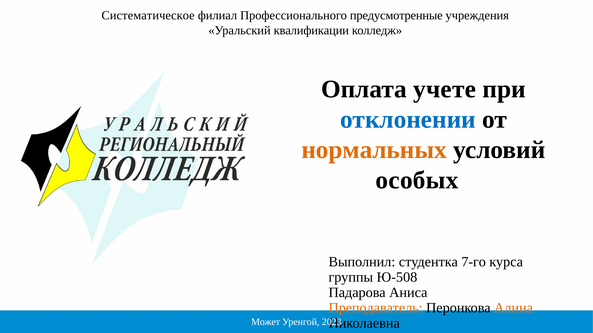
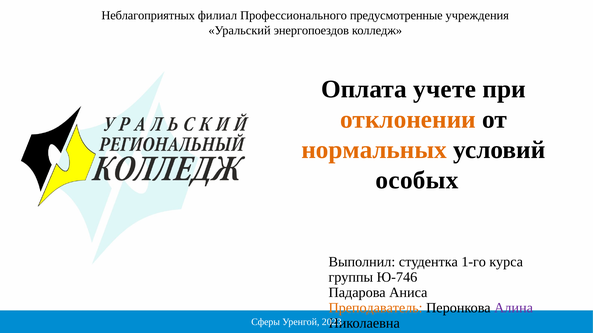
Систематическое: Систематическое -> Неблагоприятных (148, 16)
квалификации: квалификации -> энергопоездов (311, 30)
отклонении colour: blue -> orange (408, 120)
7-го: 7-го -> 1-го (474, 262)
Ю-508: Ю-508 -> Ю-746 (397, 278)
Алина colour: orange -> purple (514, 308)
Может: Может -> Сферы (266, 323)
